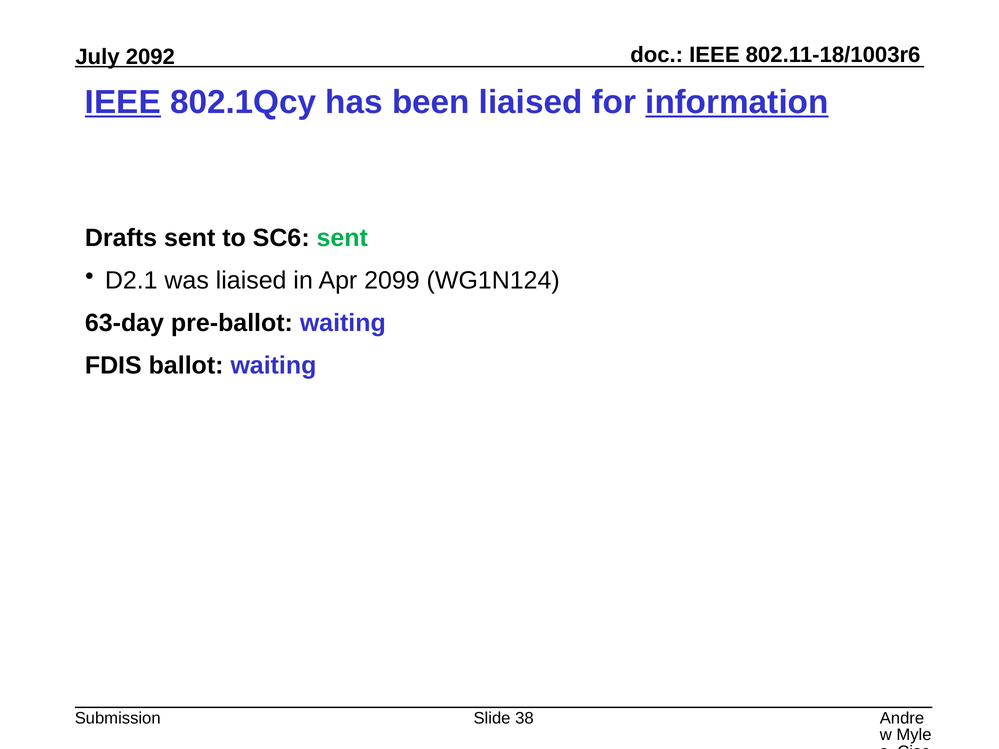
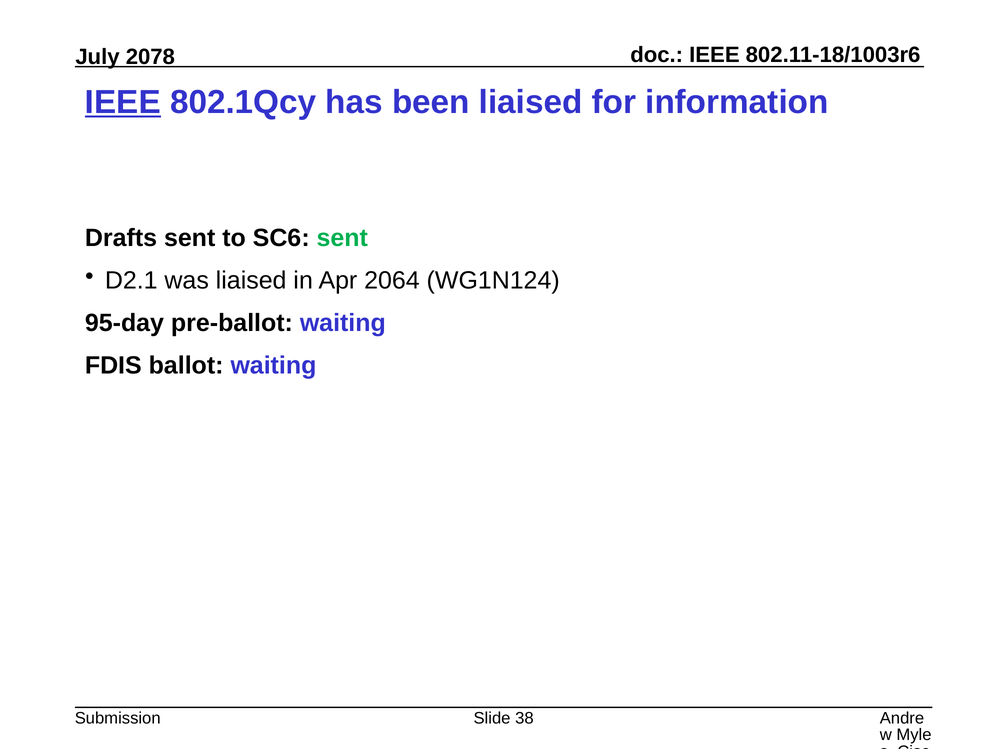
2092: 2092 -> 2078 (150, 57)
information underline: present -> none (737, 102)
2099: 2099 -> 2064 (392, 281)
63-day: 63-day -> 95-day (124, 323)
